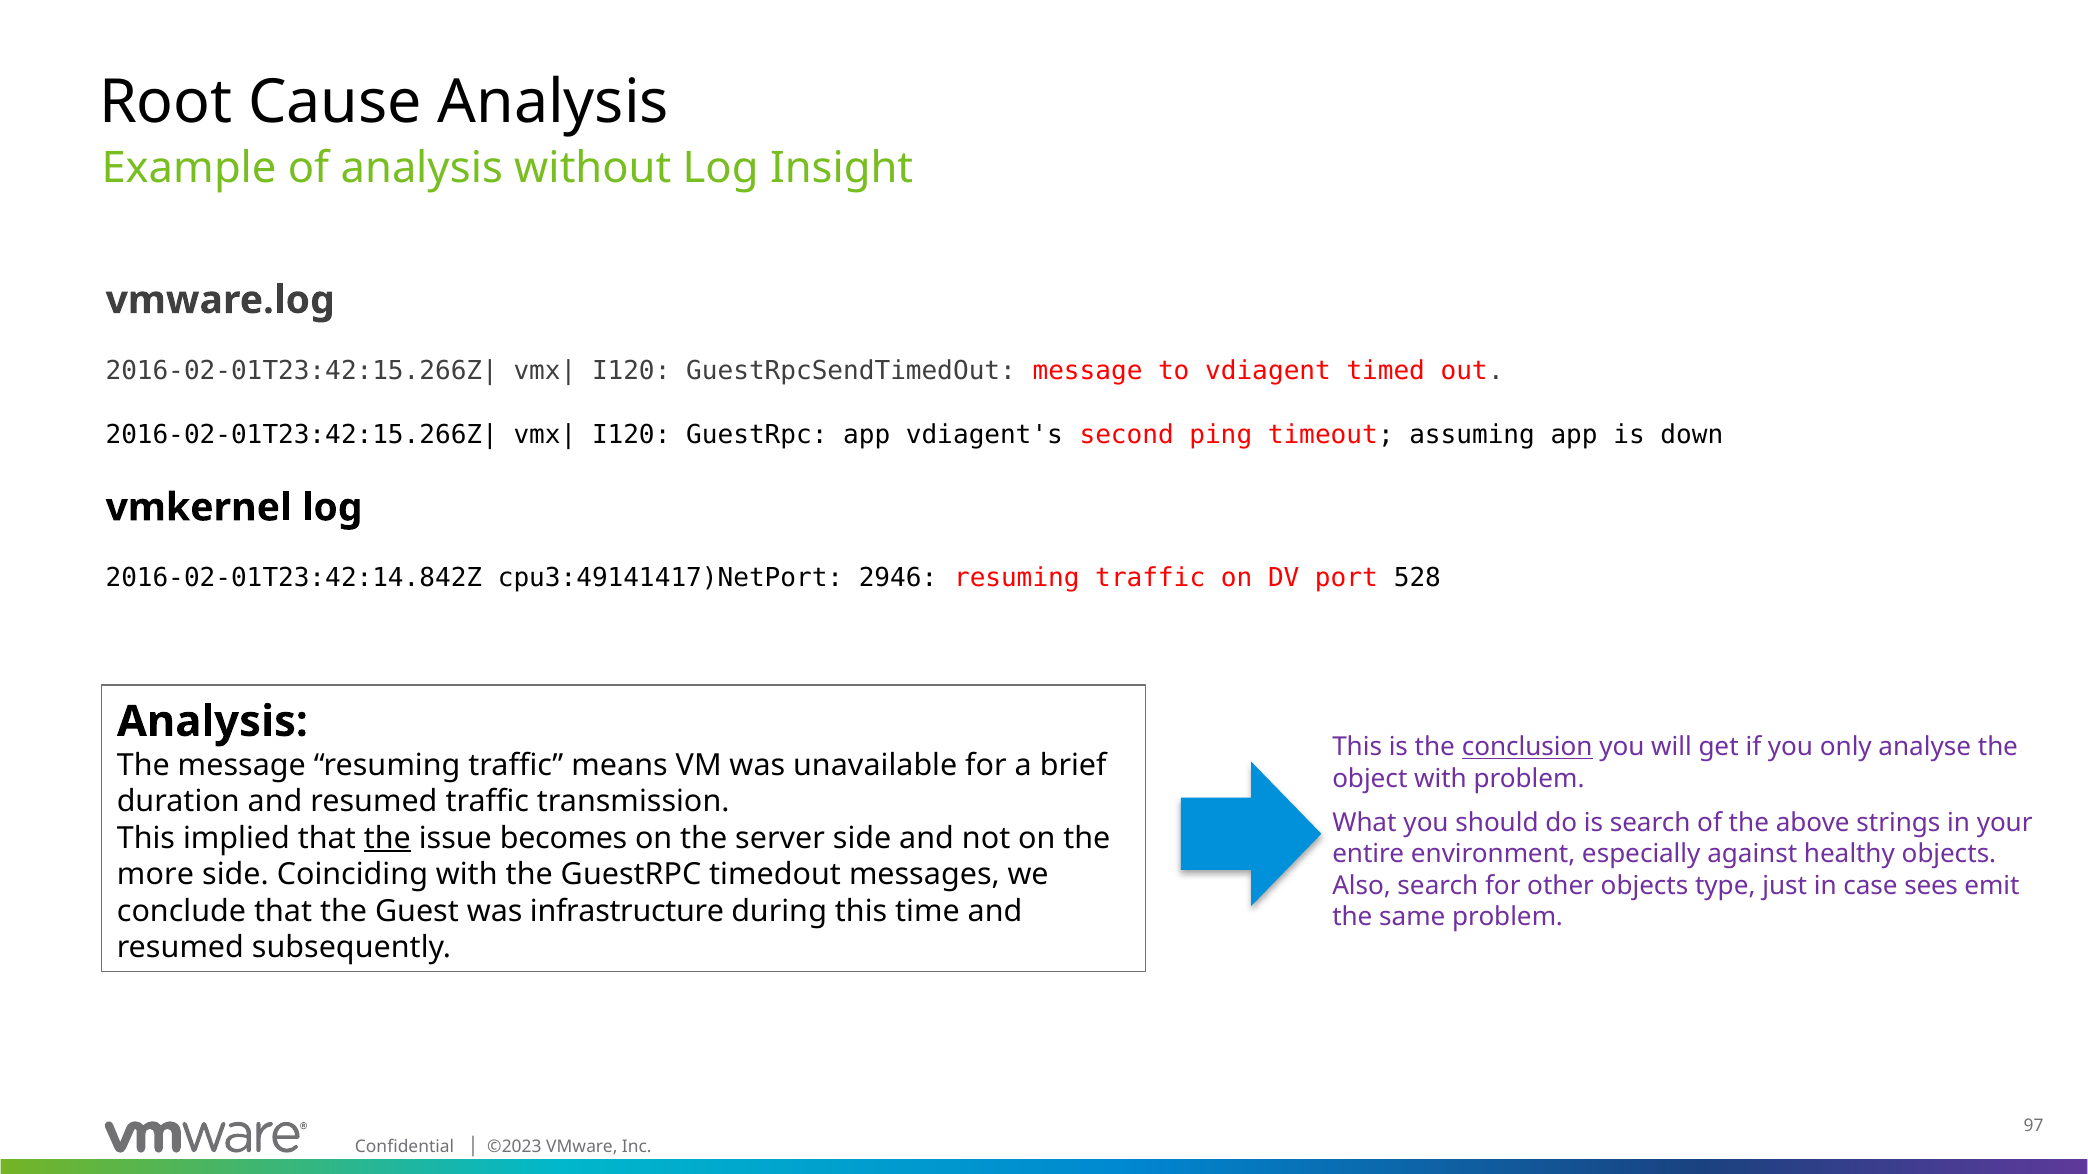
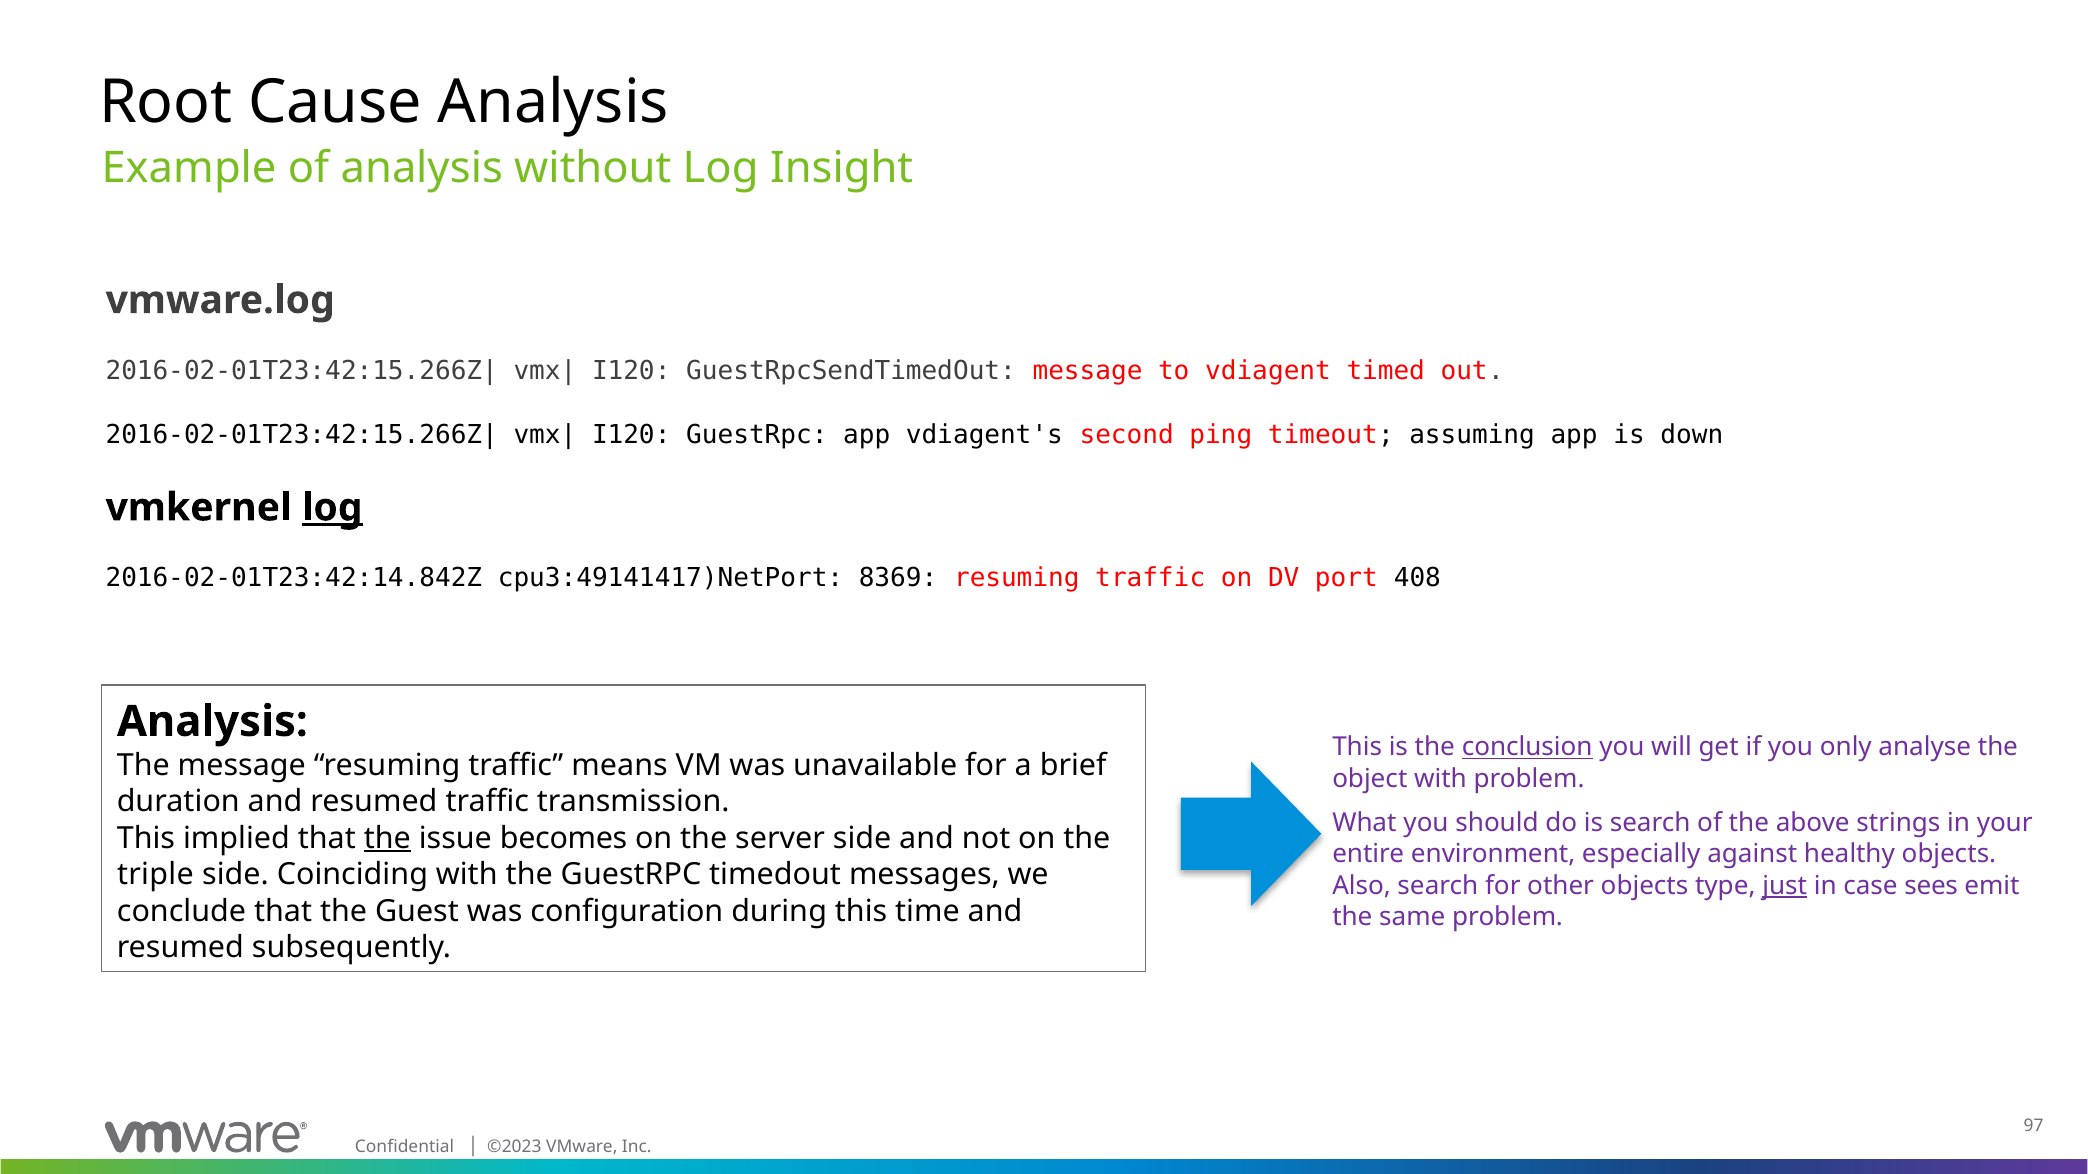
log underline: none -> present (332, 508)
2946: 2946 -> 8369 (898, 579)
528: 528 -> 408 (1417, 579)
more: more -> triple (155, 875)
just underline: none -> present (1785, 886)
infrastructure: infrastructure -> configuration (627, 912)
